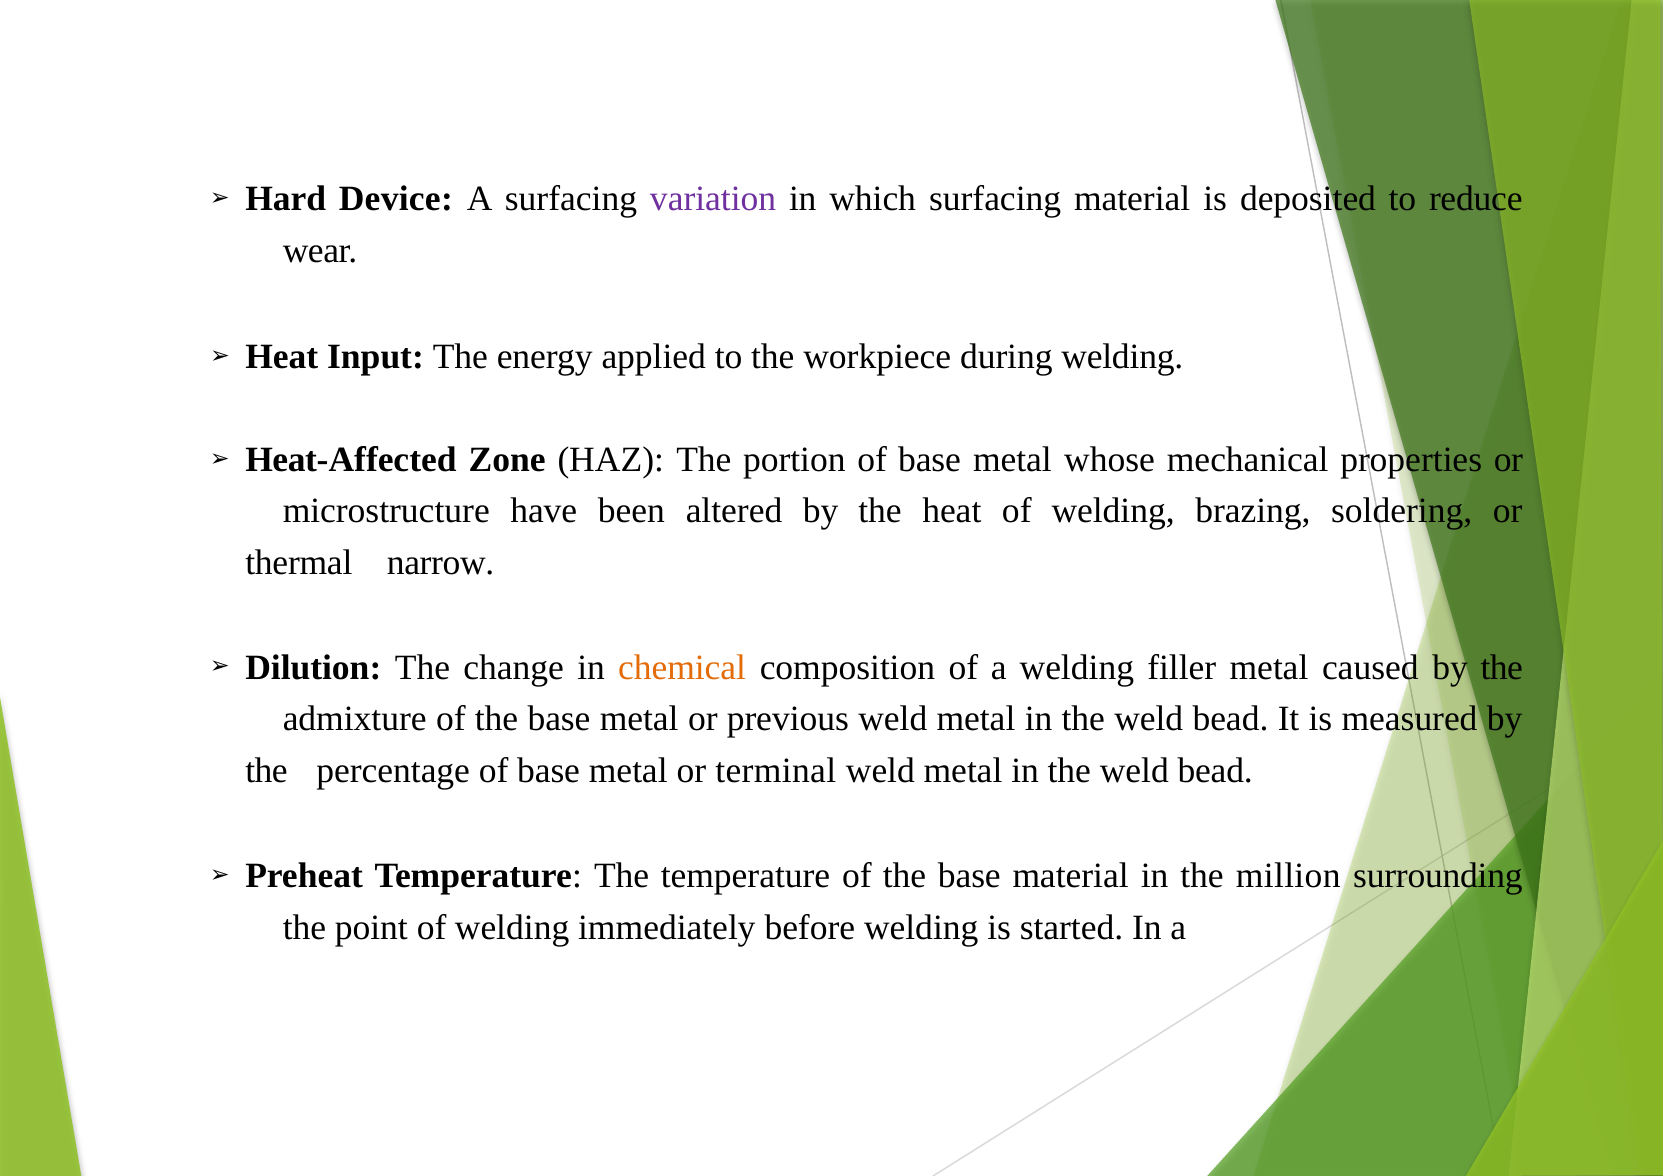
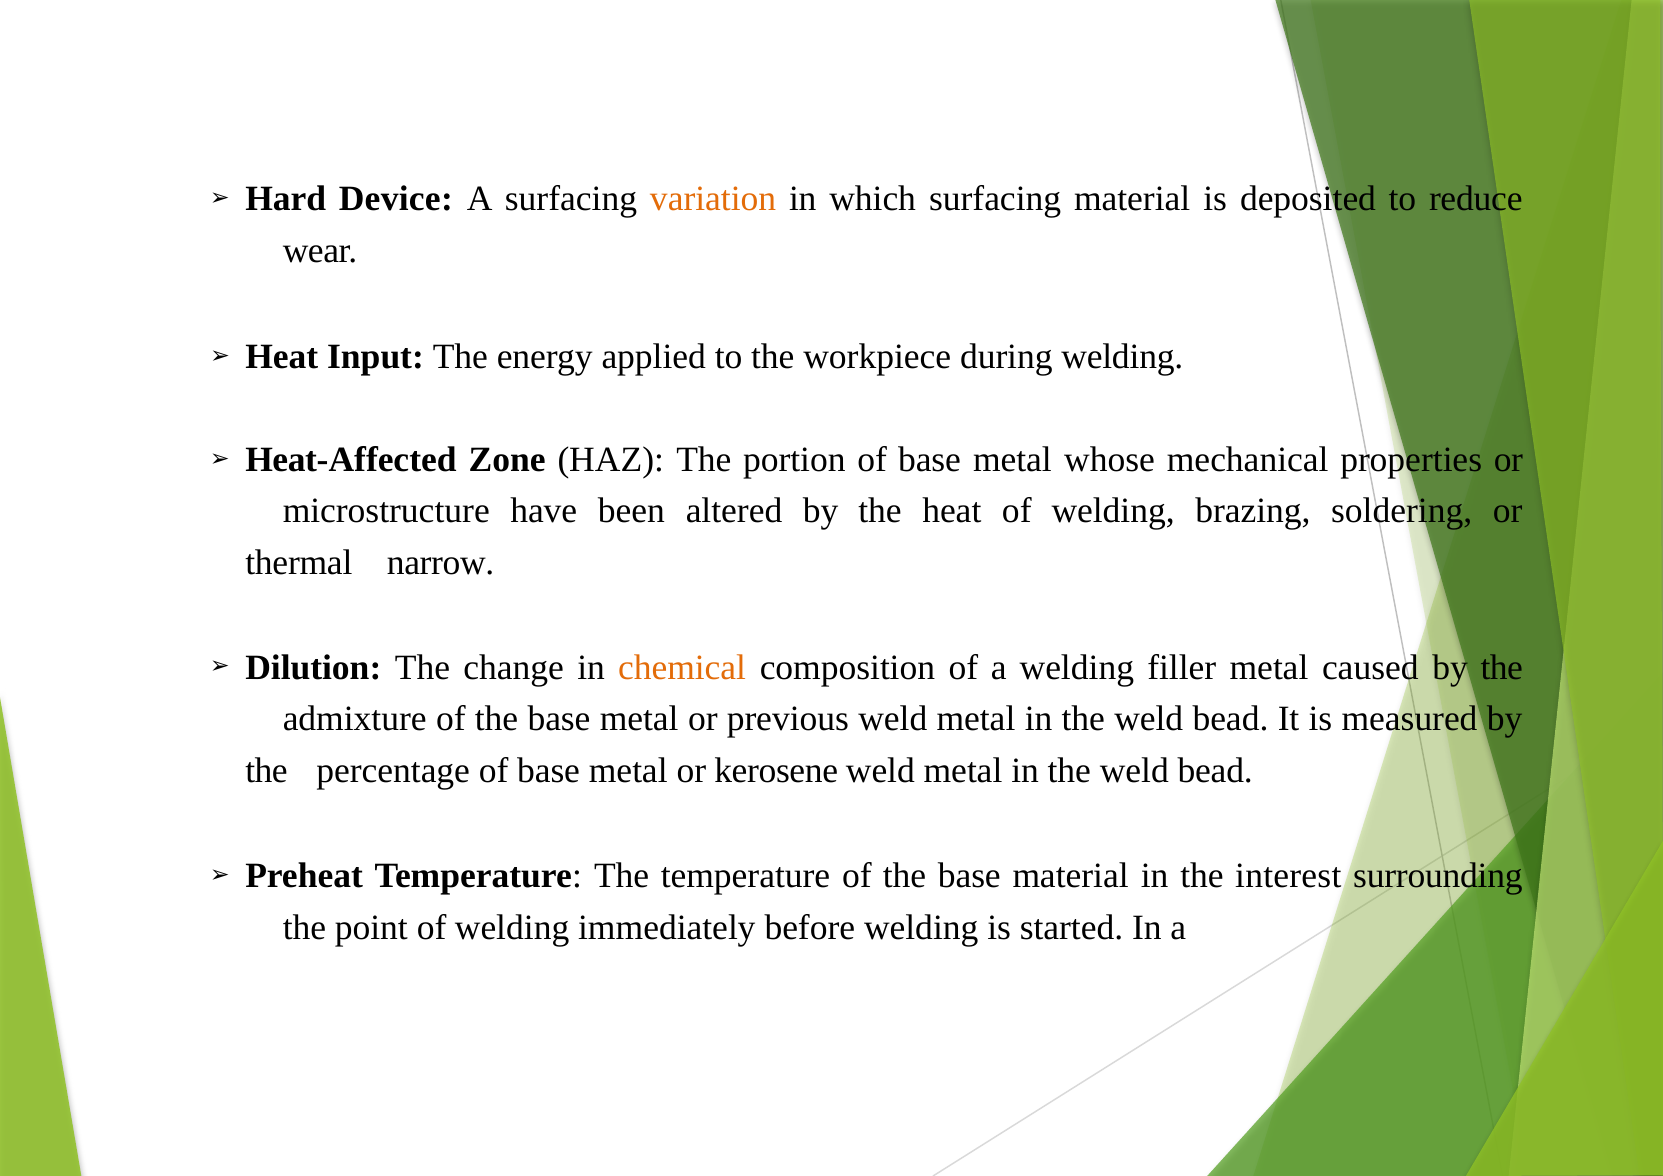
variation colour: purple -> orange (713, 199)
terminal: terminal -> kerosene (776, 771)
million: million -> interest (1288, 876)
